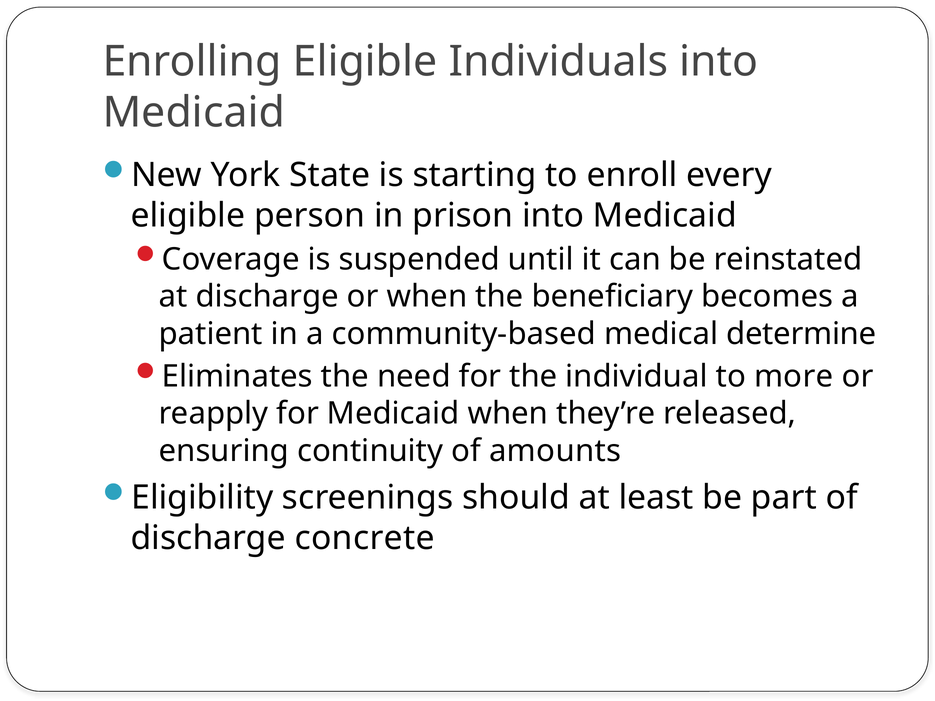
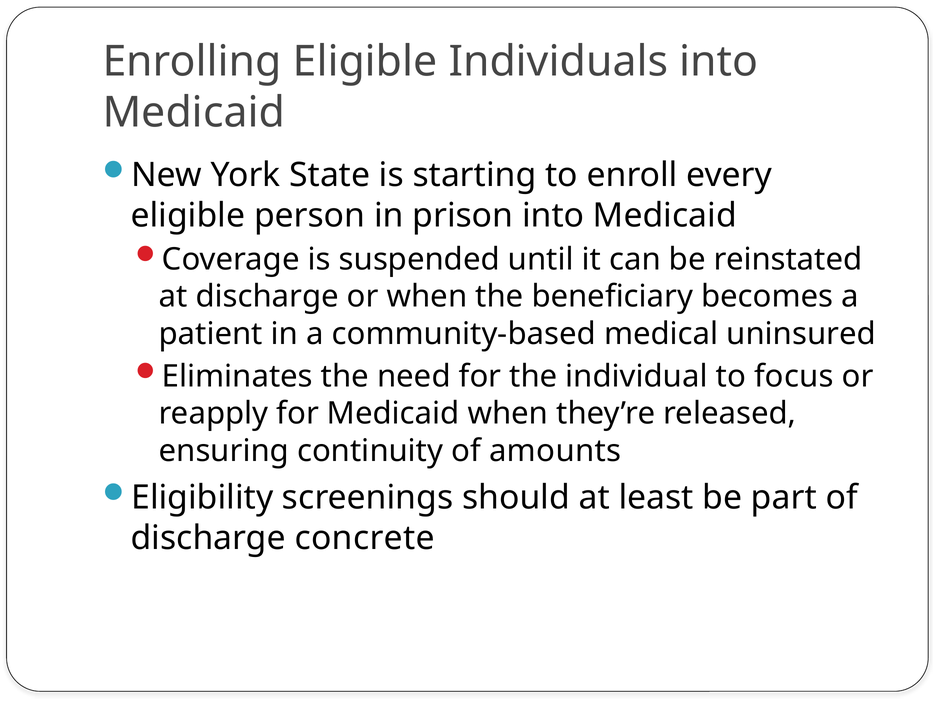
determine: determine -> uninsured (801, 334)
more: more -> focus (794, 376)
